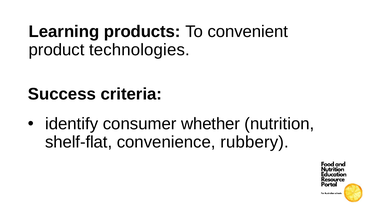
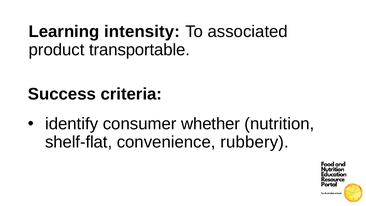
products: products -> intensity (142, 32)
convenient: convenient -> associated (248, 32)
technologies: technologies -> transportable (140, 50)
